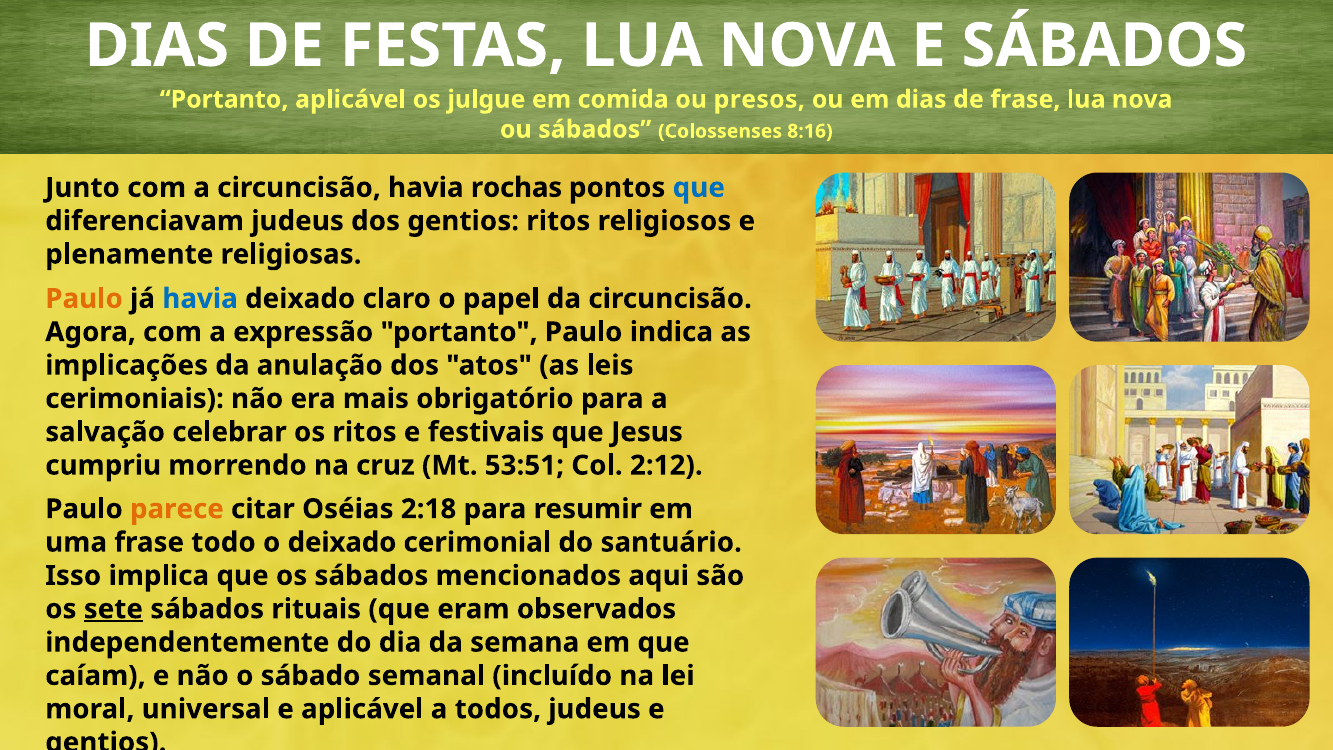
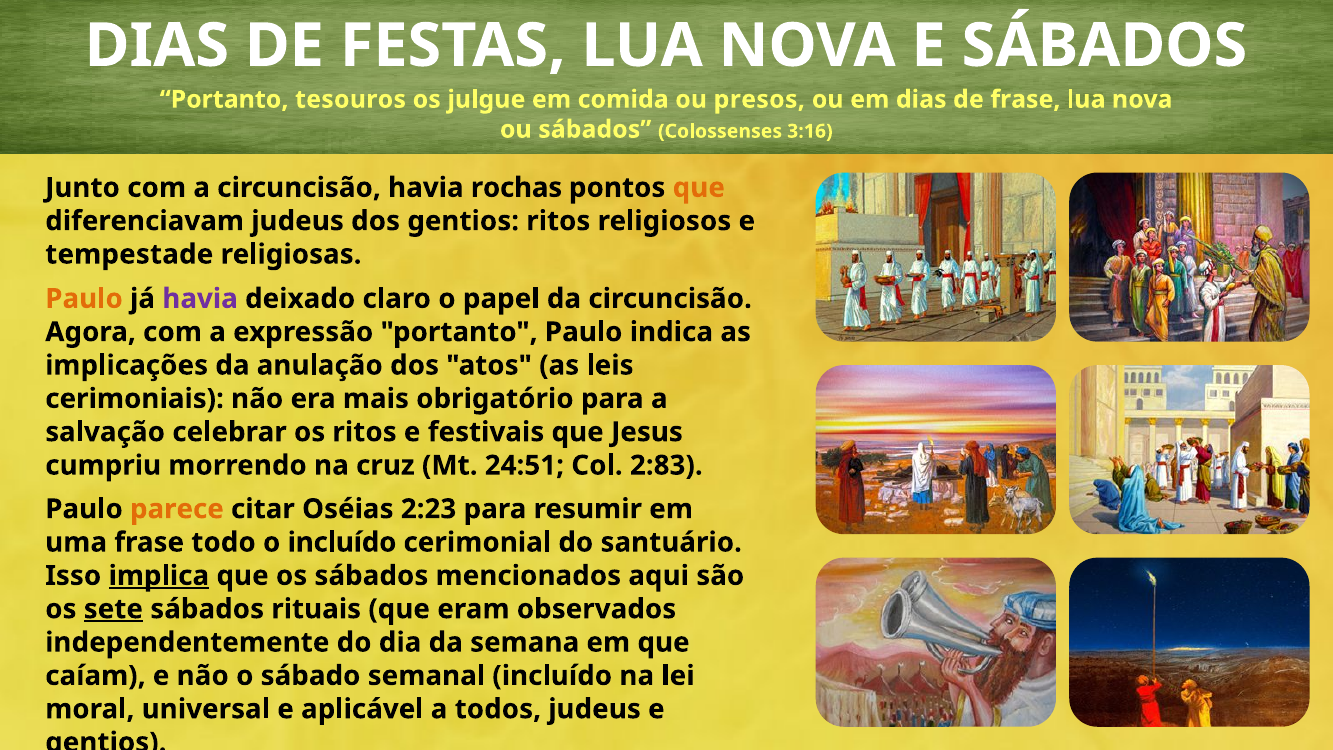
Portanto aplicável: aplicável -> tesouros (351, 99)
8:16: 8:16 -> 3:16 (810, 131)
que colour: blue -> orange (699, 188)
plenamente: plenamente -> tempestade (129, 254)
havia colour: blue -> purple (200, 299)
53:51: 53:51 -> 24:51 (524, 465)
2:12: 2:12 -> 2:83 (666, 465)
2:18: 2:18 -> 2:23 (429, 509)
o deixado: deixado -> incluído (342, 542)
implica underline: none -> present (159, 576)
